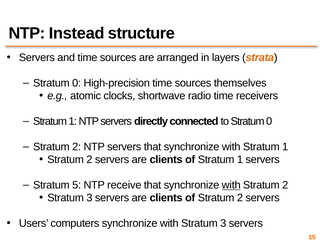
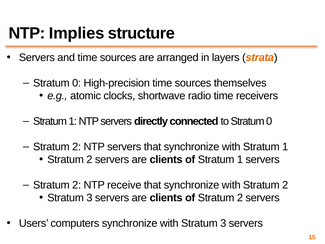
Instead: Instead -> Implies (77, 33)
5: 5 -> 2 (77, 185)
with underline: present -> none (231, 185)
